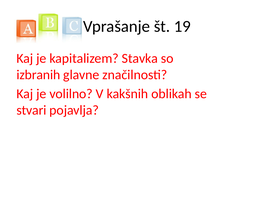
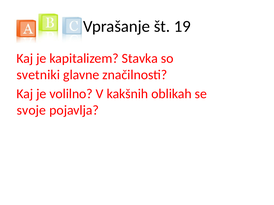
izbranih: izbranih -> svetniki (38, 75)
stvari: stvari -> svoje (31, 111)
